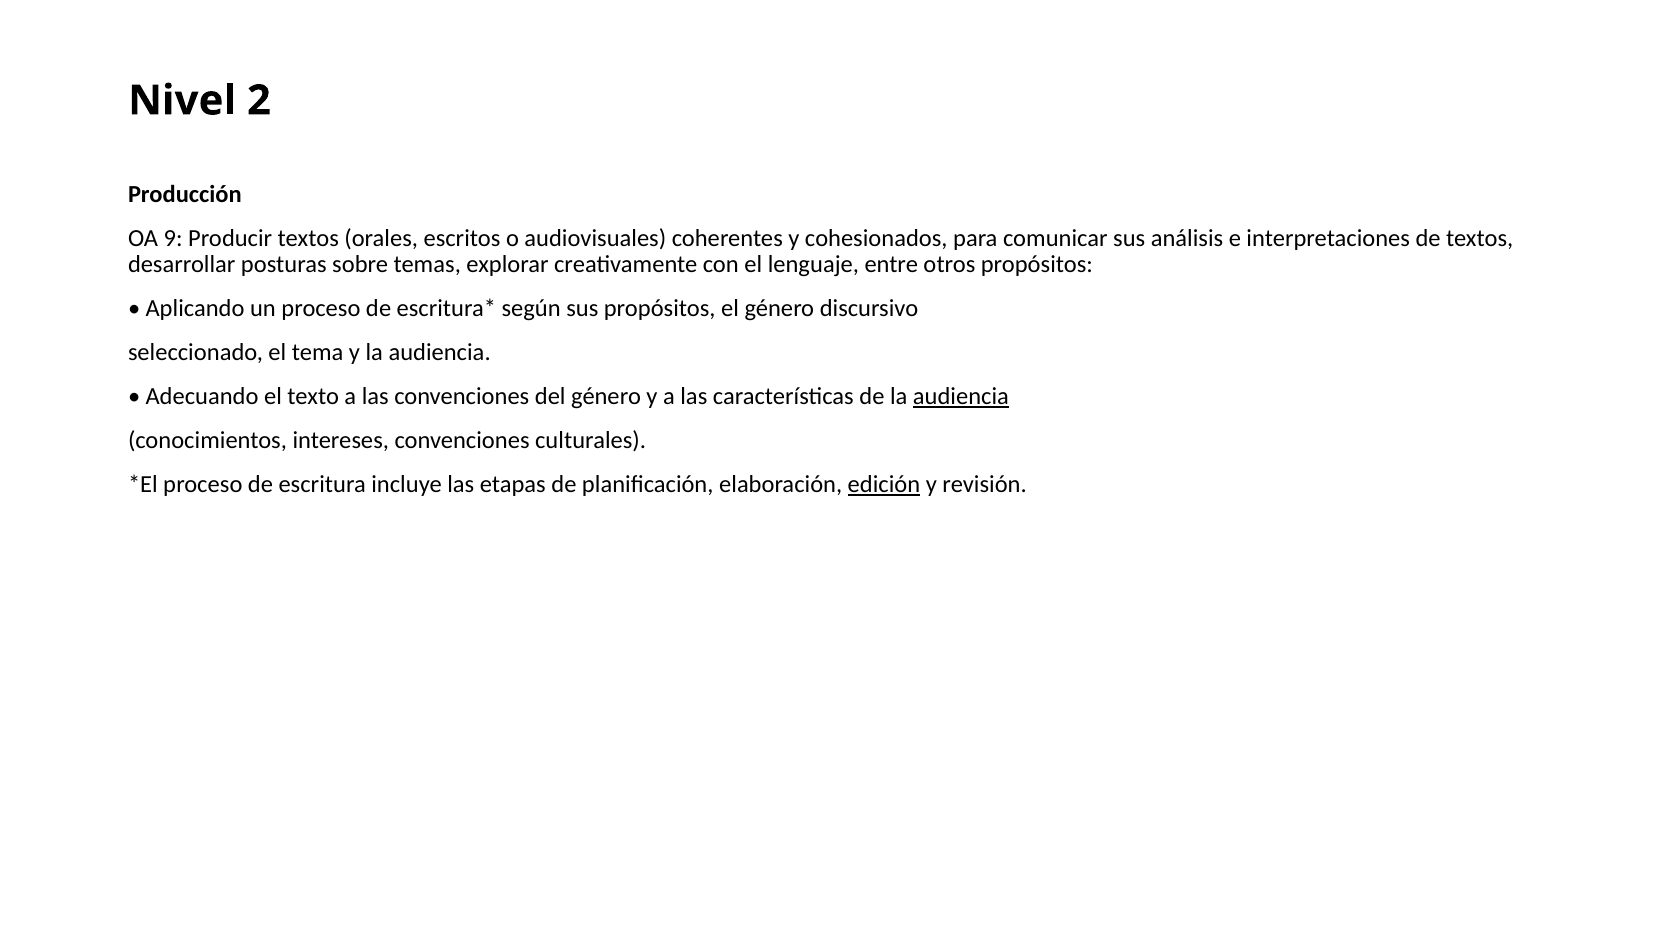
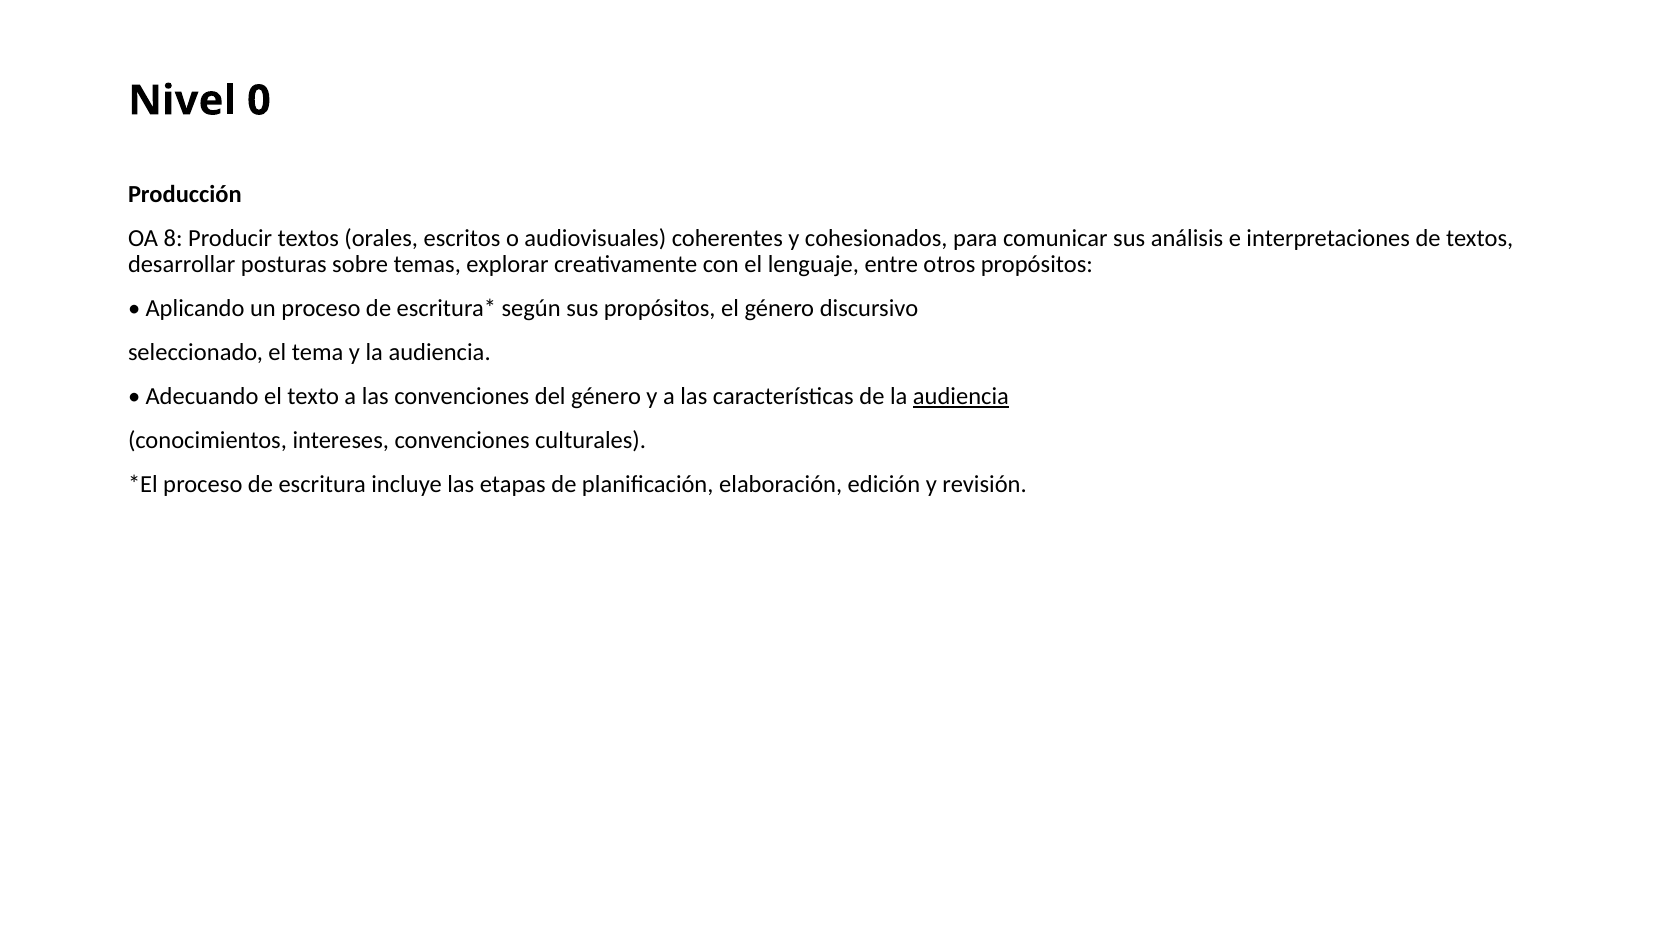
2: 2 -> 0 (259, 101)
9: 9 -> 8 (173, 238)
edición underline: present -> none (884, 485)
